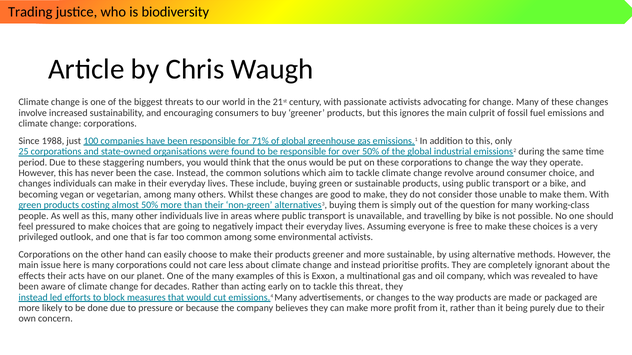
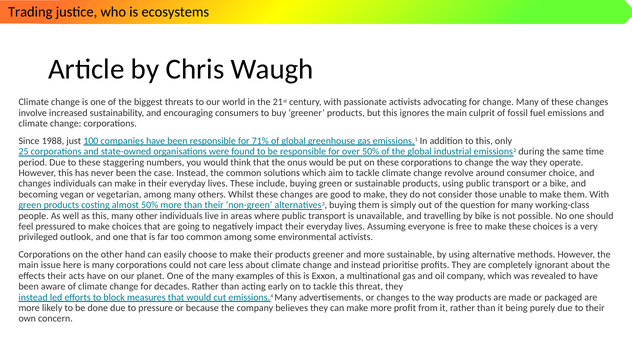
biodiversity: biodiversity -> ecosystems (175, 12)
